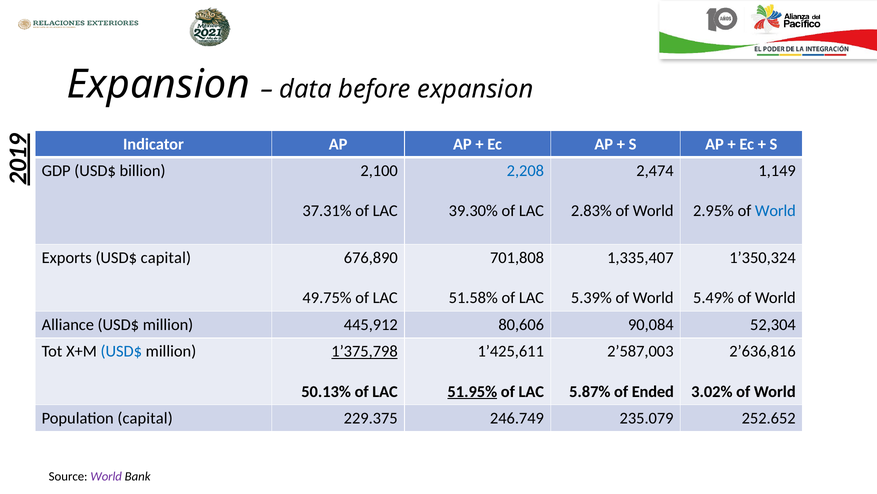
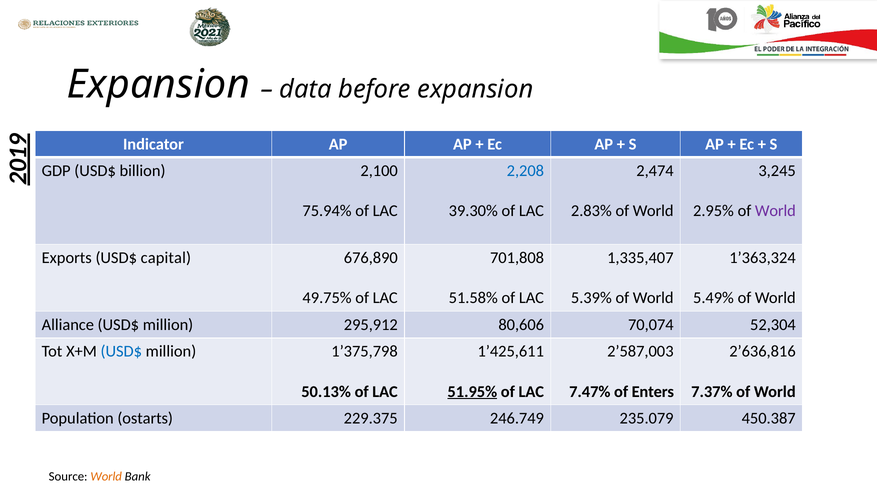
1,149: 1,149 -> 3,245 (777, 171)
37.31%: 37.31% -> 75.94% (327, 211)
World colour: blue -> purple (775, 211)
1’350,324: 1’350,324 -> 1’363,324 (762, 257)
445,912: 445,912 -> 295,912 (371, 324)
90,084: 90,084 -> 70,074 (651, 324)
1’375,798 underline: present -> none (365, 351)
5.87%: 5.87% -> 7.47% (590, 391)
Ended: Ended -> Enters (653, 391)
3.02%: 3.02% -> 7.37% (712, 391)
Population capital: capital -> ostarts (145, 418)
252.652: 252.652 -> 450.387 (769, 418)
World colour: purple -> orange (106, 476)
